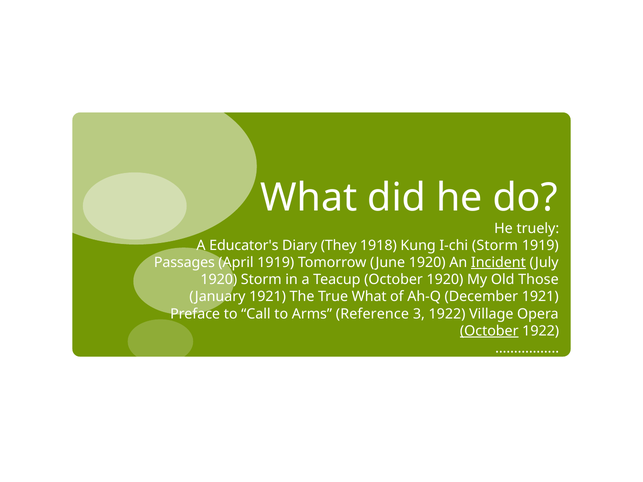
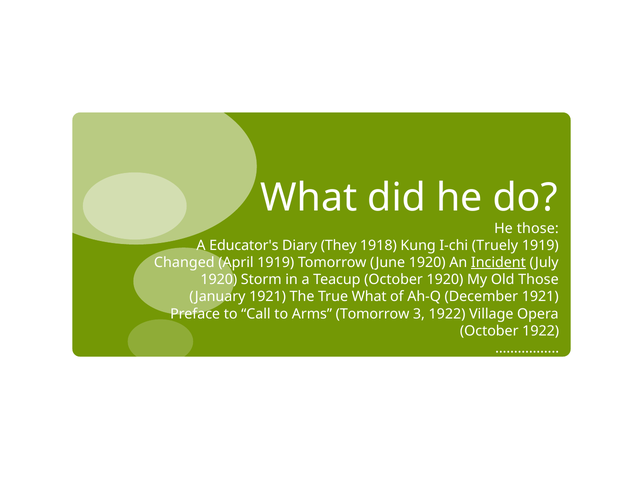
He truely: truely -> those (538, 228)
I-chi Storm: Storm -> Truely (495, 246)
Passages: Passages -> Changed (184, 263)
Arms Reference: Reference -> Tomorrow (373, 314)
October underline: present -> none (489, 331)
